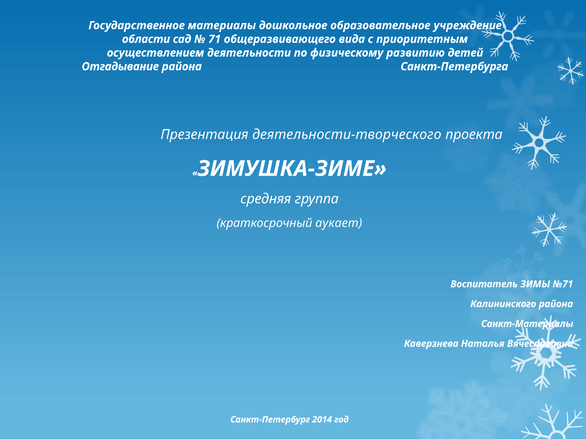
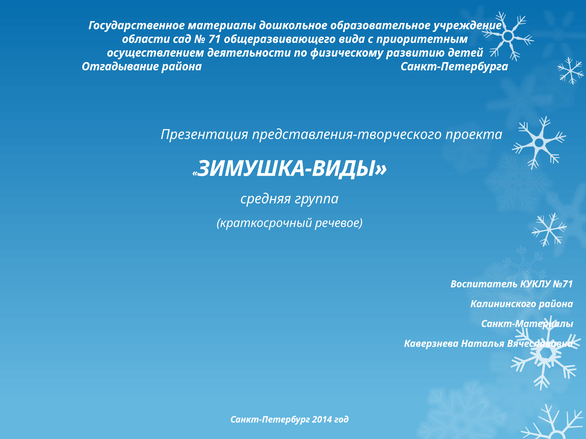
деятельности-творческого: деятельности-творческого -> представления-творческого (347, 135)
ЗИМУШКА-ЗИМЕ: ЗИМУШКА-ЗИМЕ -> ЗИМУШКА-ВИДЫ (292, 169)
аукает: аукает -> речевое (339, 224)
ЗИМЫ: ЗИМЫ -> КУКЛУ (535, 284)
